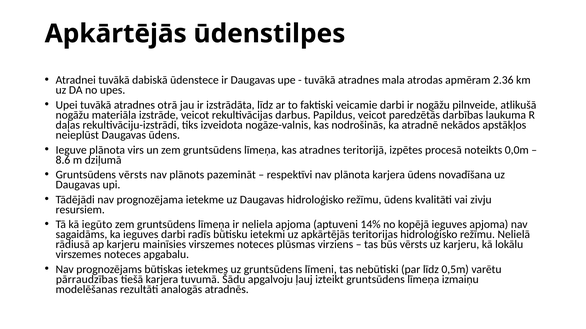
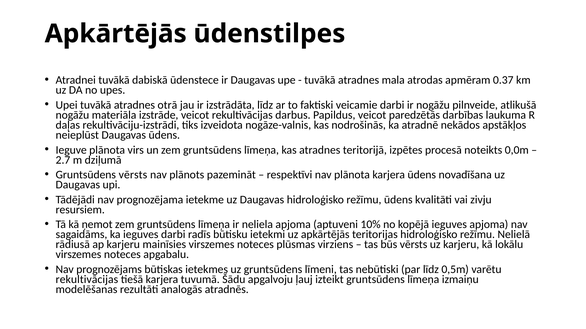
2.36: 2.36 -> 0.37 (503, 80)
8.6: 8.6 -> 2.7 (63, 160)
iegūto: iegūto -> ņemot (97, 225)
14%: 14% -> 10% (371, 225)
pārraudzības: pārraudzības -> rekultivācijas (87, 280)
